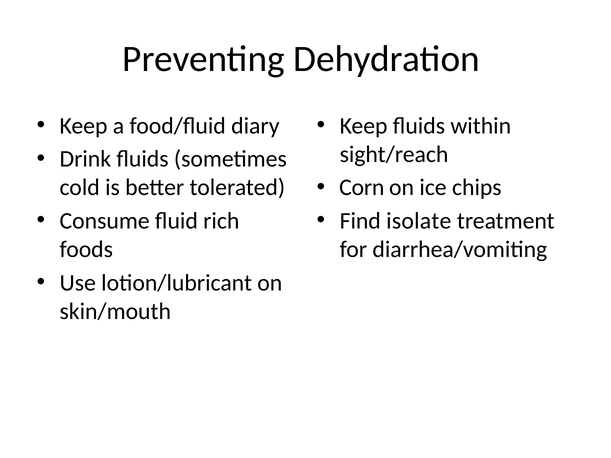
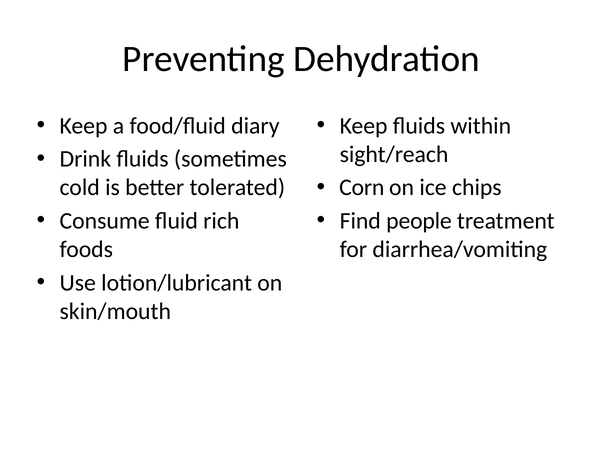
isolate: isolate -> people (419, 221)
